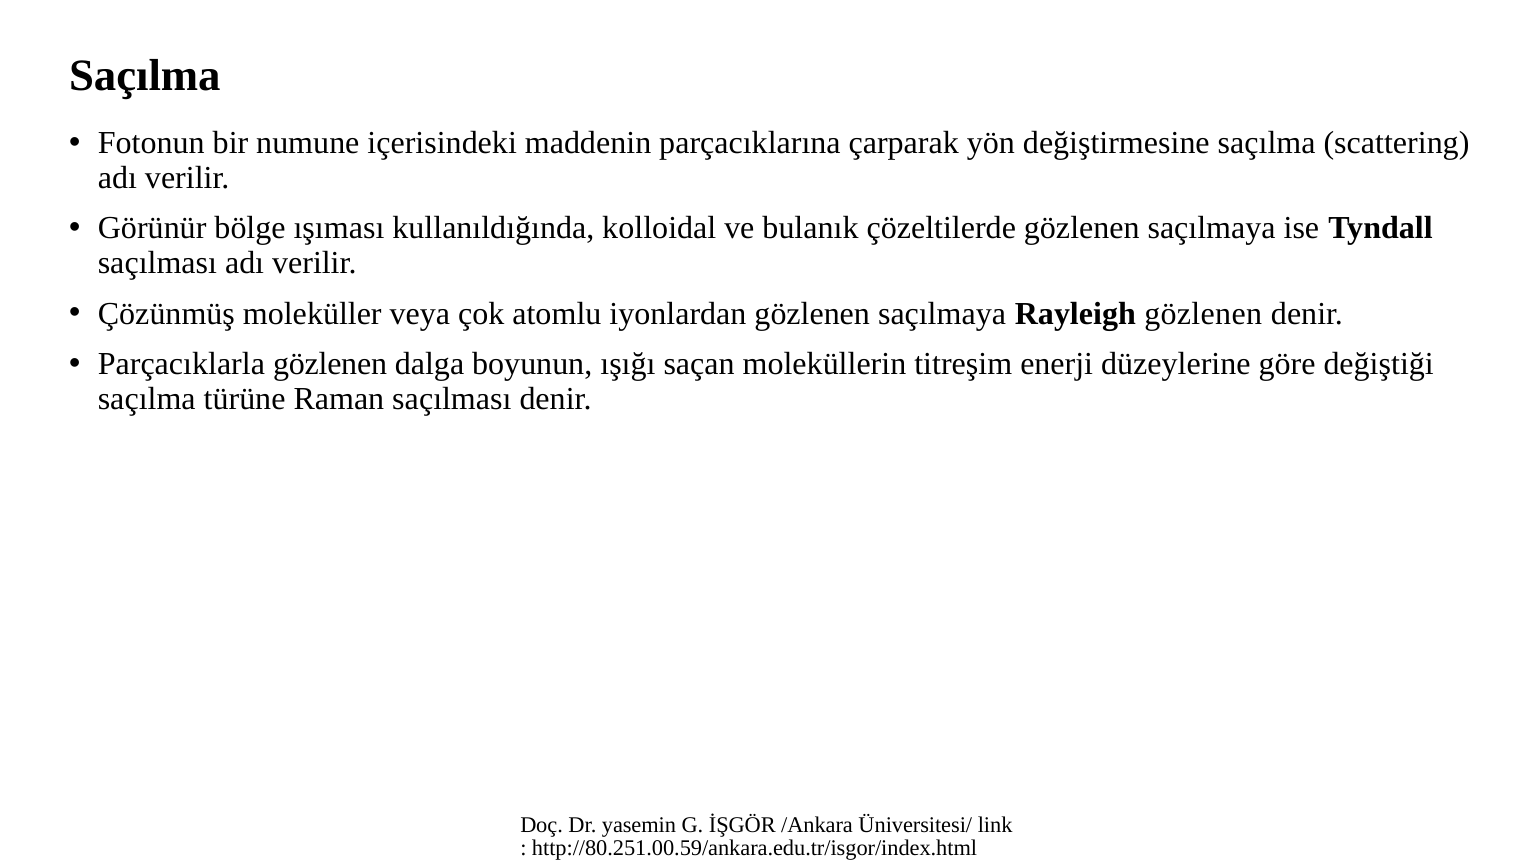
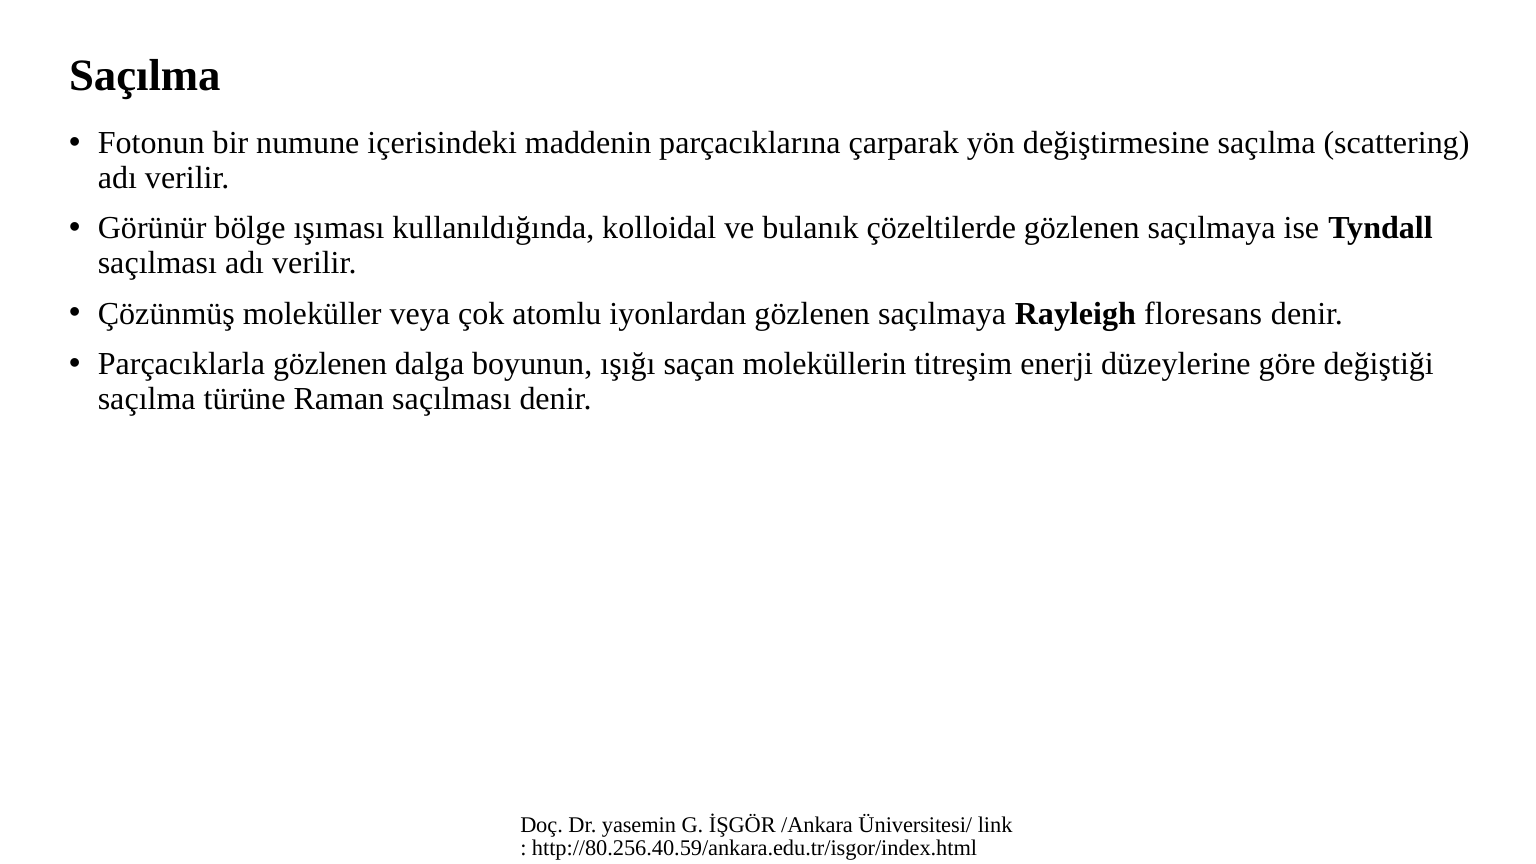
Rayleigh gözlenen: gözlenen -> floresans (1203, 314)
http://80.251.00.59/ankara.edu.tr/isgor/index.html: http://80.251.00.59/ankara.edu.tr/isgor/index.html -> http://80.256.40.59/ankara.edu.tr/isgor/index.html (755, 848)
